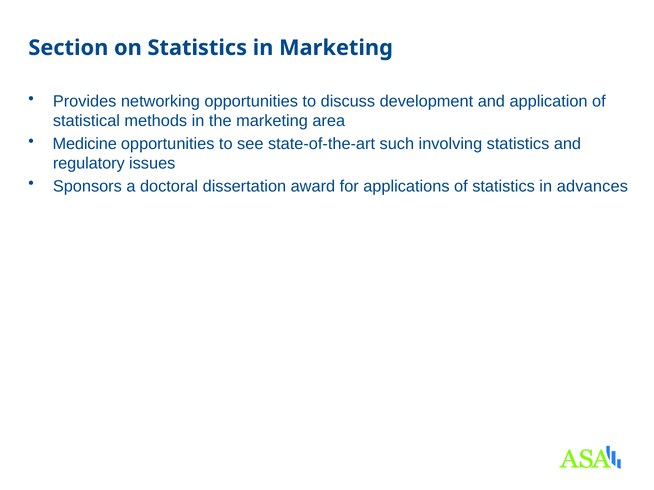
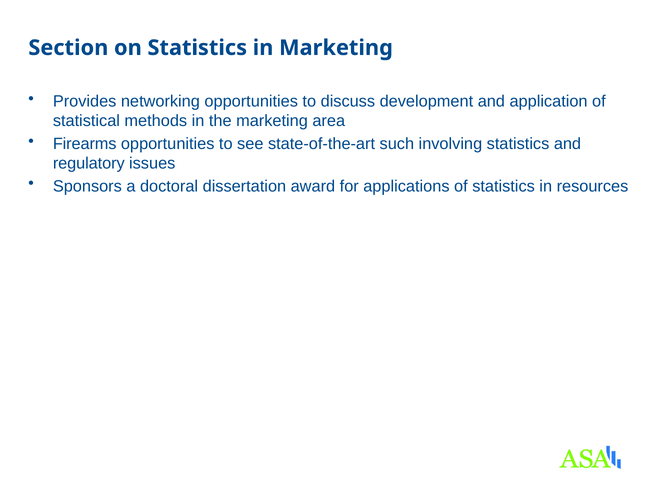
Medicine: Medicine -> Firearms (85, 144)
advances: advances -> resources (592, 186)
